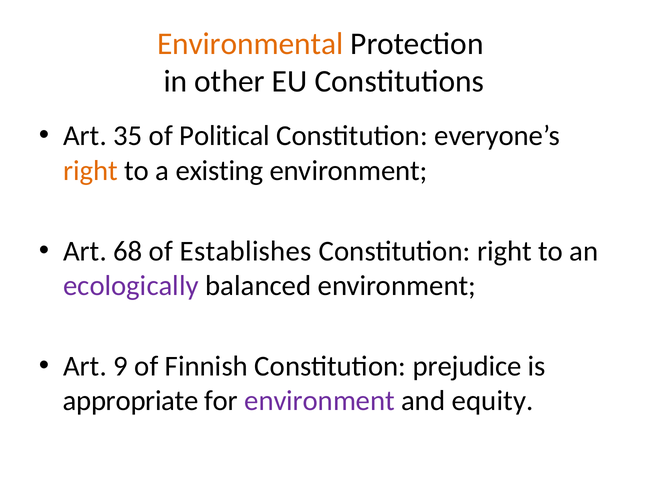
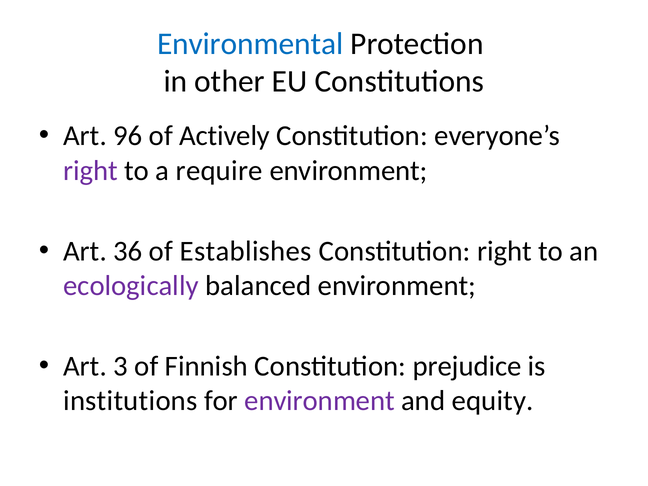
Environmental colour: orange -> blue (250, 44)
35: 35 -> 96 (128, 136)
Political: Political -> Actively (225, 136)
right colour: orange -> purple (91, 171)
existing: existing -> require (219, 171)
68: 68 -> 36 (128, 251)
9: 9 -> 3 (121, 366)
appropriate: appropriate -> institutions (130, 401)
